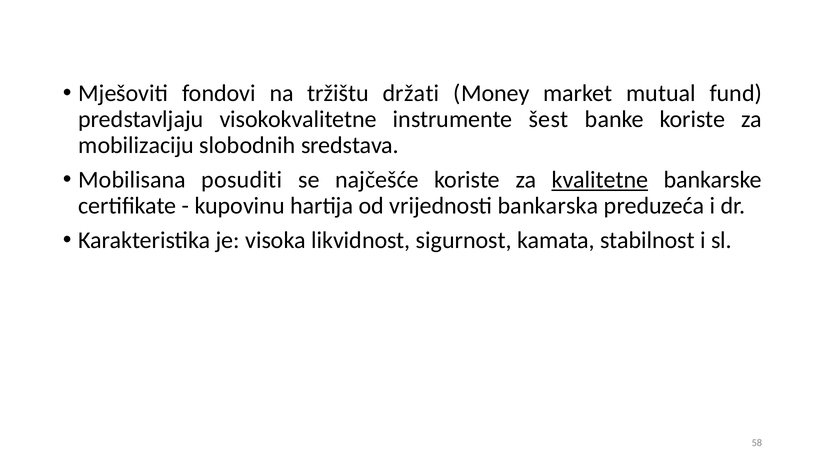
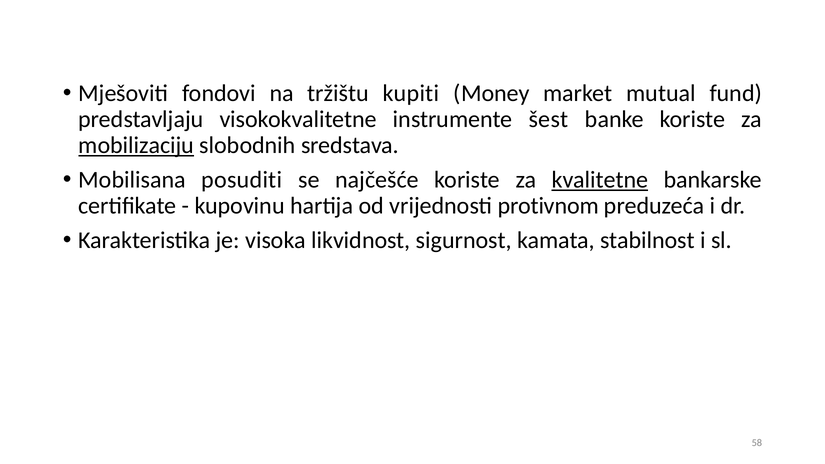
držati: držati -> kupiti (411, 93)
mobilizaciju underline: none -> present (136, 145)
bankarska: bankarska -> protivnom (548, 206)
